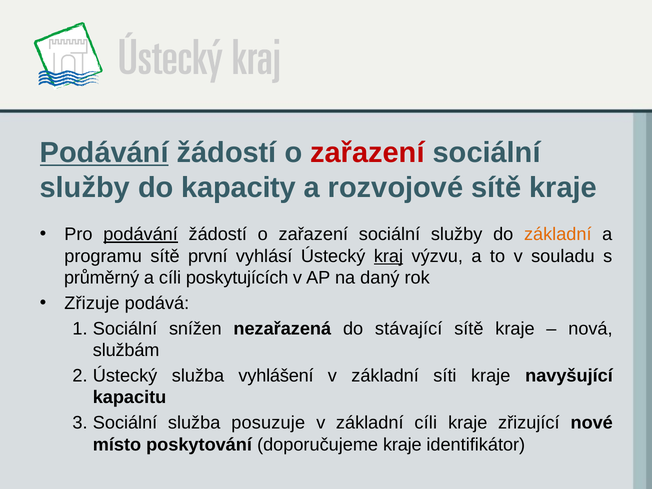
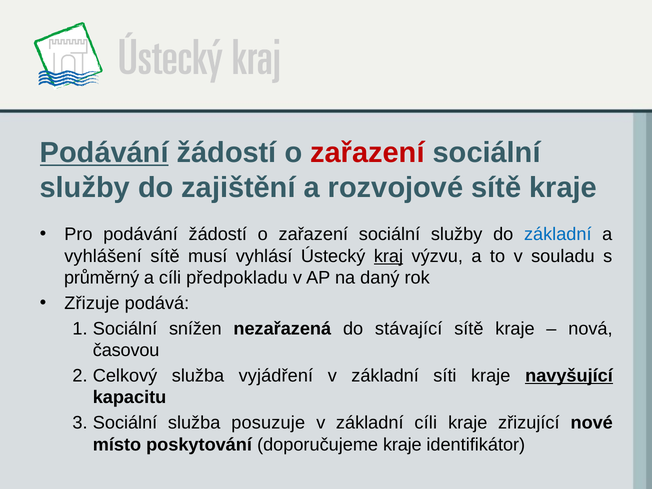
kapacity: kapacity -> zajištění (239, 187)
podávání underline: present -> none (141, 234)
základní colour: orange -> blue (558, 234)
programu: programu -> vyhlášení (103, 256)
první: první -> musí (208, 256)
poskytujících: poskytujících -> předpokladu (237, 278)
službám: službám -> časovou (126, 350)
Ústecký: Ústecký -> Celkový (125, 376)
vyhlášení: vyhlášení -> vyjádření (276, 376)
navyšující underline: none -> present (569, 376)
